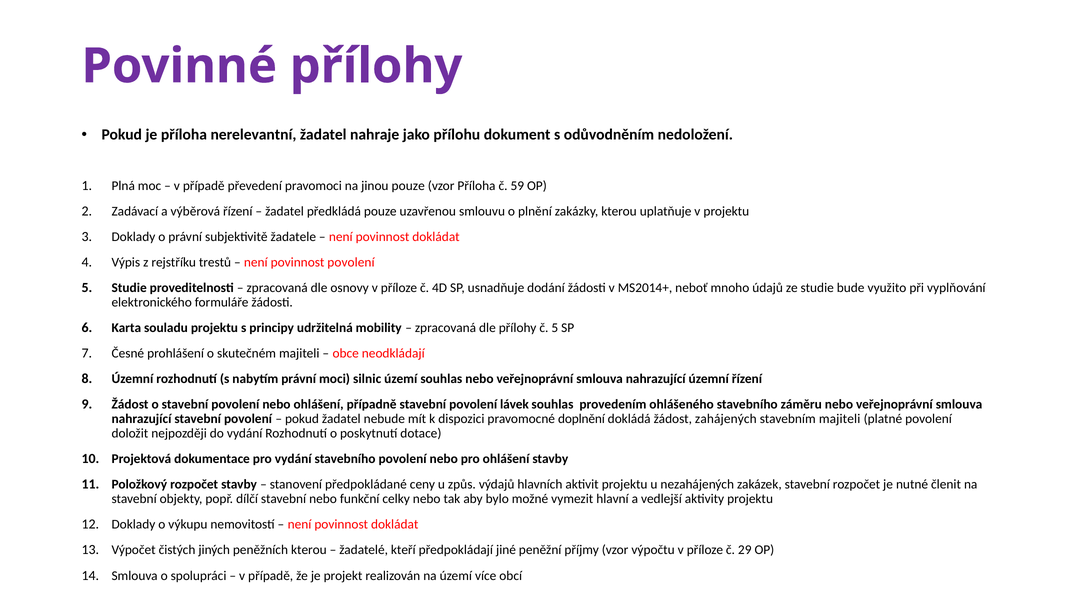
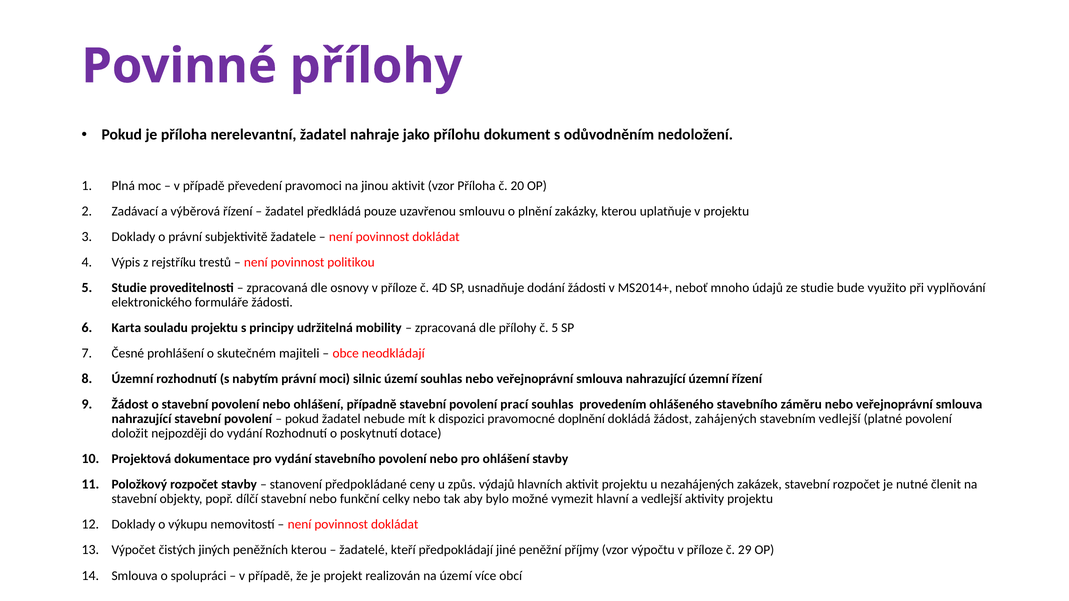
jinou pouze: pouze -> aktivit (408, 186)
59: 59 -> 20 (517, 186)
povinnost povolení: povolení -> politikou (351, 263)
lávek: lávek -> prací (514, 405)
stavebním majiteli: majiteli -> vedlejší (840, 419)
